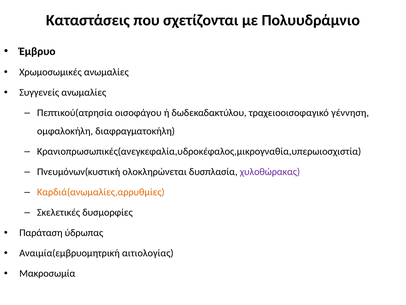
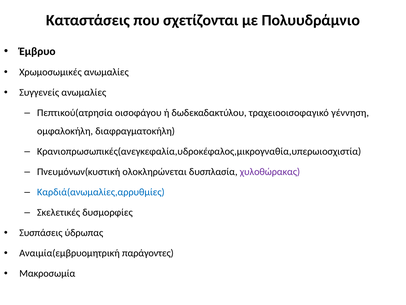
Καρδιά(ανωμαλίες,αρρυθμίες colour: orange -> blue (101, 192)
Παράταση: Παράταση -> Συσπάσεις (41, 233)
αιτιολογίας: αιτιολογίας -> παράγοντες (148, 253)
